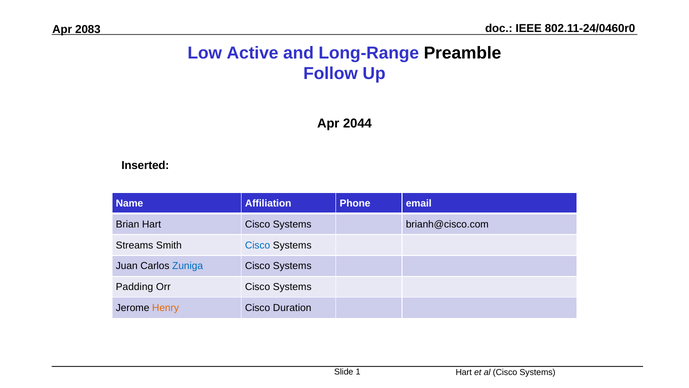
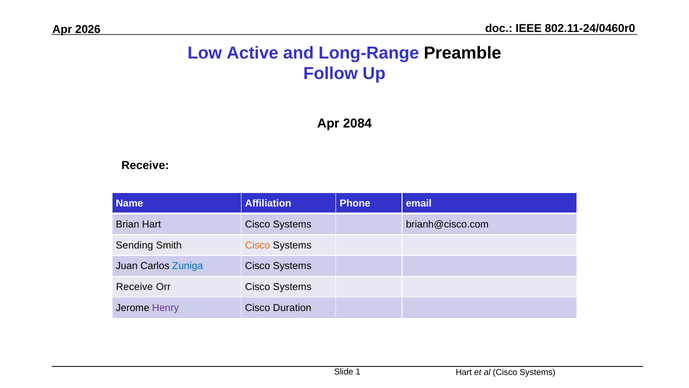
2083: 2083 -> 2026 (88, 29)
2044: 2044 -> 2084 (357, 123)
Inserted: Inserted -> Receive (145, 165)
Streams: Streams -> Sending (135, 245)
Cisco colour: blue -> orange (258, 245)
Padding: Padding -> Receive (134, 287)
Henry colour: orange -> purple (166, 308)
